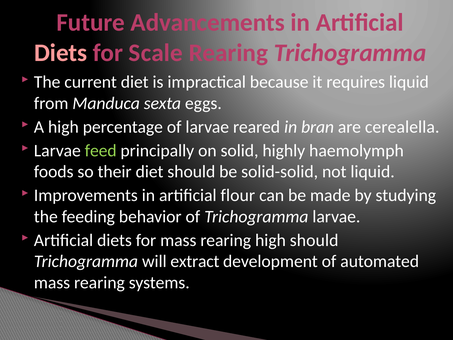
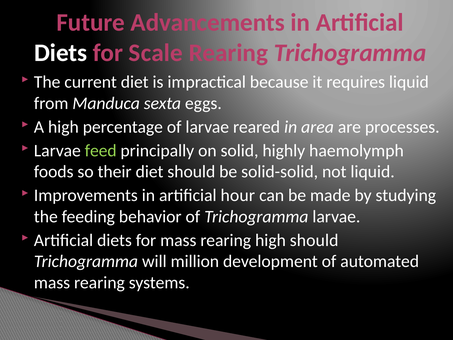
Diets colour: pink -> white (61, 53)
bran: bran -> area (317, 127)
cerealella: cerealella -> processes (402, 127)
flour: flour -> hour (238, 195)
extract: extract -> million (195, 261)
